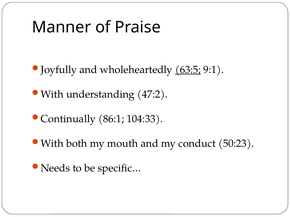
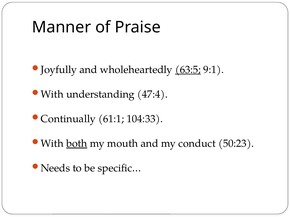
47:2: 47:2 -> 47:4 (152, 94)
86:1: 86:1 -> 61:1 (111, 119)
both underline: none -> present (77, 144)
